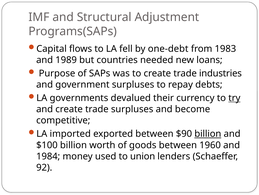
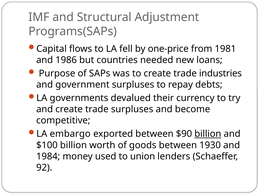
one-debt: one-debt -> one-price (168, 49)
1983: 1983 -> 1981 (225, 49)
1989: 1989 -> 1986 (66, 60)
try underline: present -> none (234, 98)
imported: imported -> embargo (70, 133)
1960: 1960 -> 1930 (210, 145)
